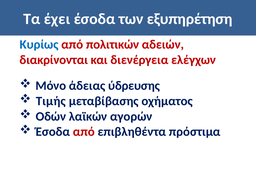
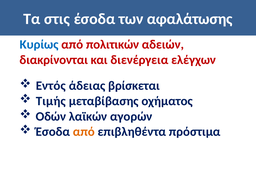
έχει: έχει -> στις (57, 19)
εξυπηρέτηση: εξυπηρέτηση -> αφαλάτωσης (190, 19)
Μόνο: Μόνο -> Εντός (51, 86)
ύδρευσης: ύδρευσης -> βρίσκεται (134, 86)
από colour: red -> orange (84, 132)
